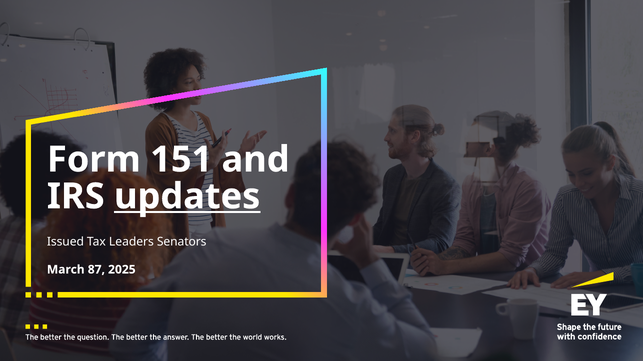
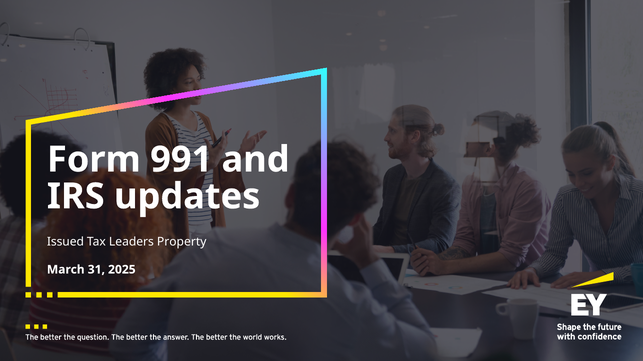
151: 151 -> 991 (181, 160)
updates underline: present -> none (187, 197)
Senators: Senators -> Property (182, 242)
87: 87 -> 31 (96, 270)
